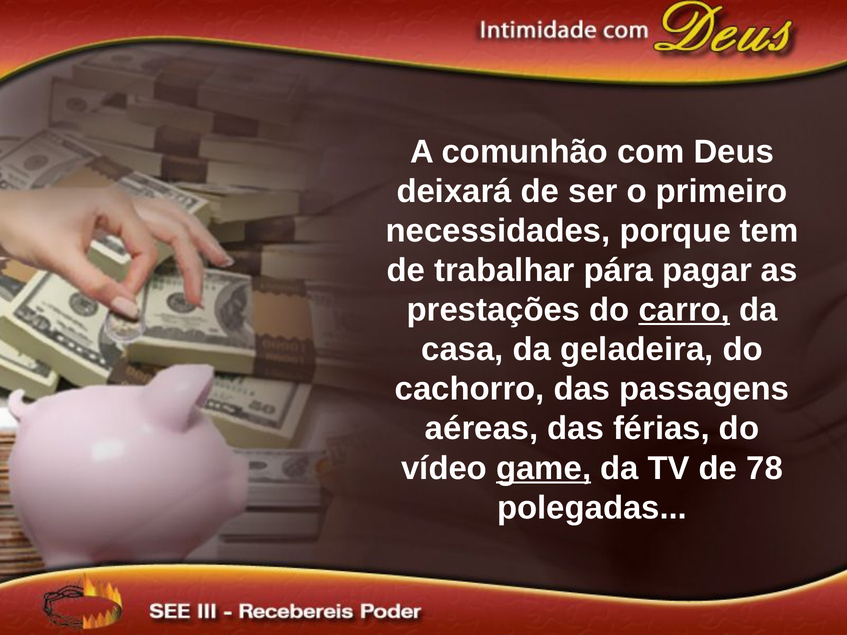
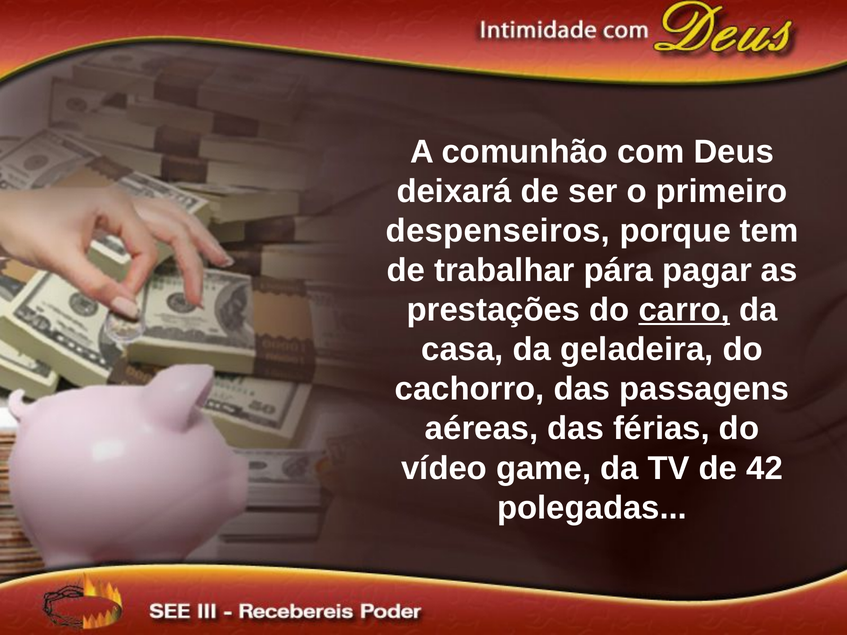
necessidades: necessidades -> despenseiros (498, 231)
game underline: present -> none (544, 468)
78: 78 -> 42 (765, 468)
